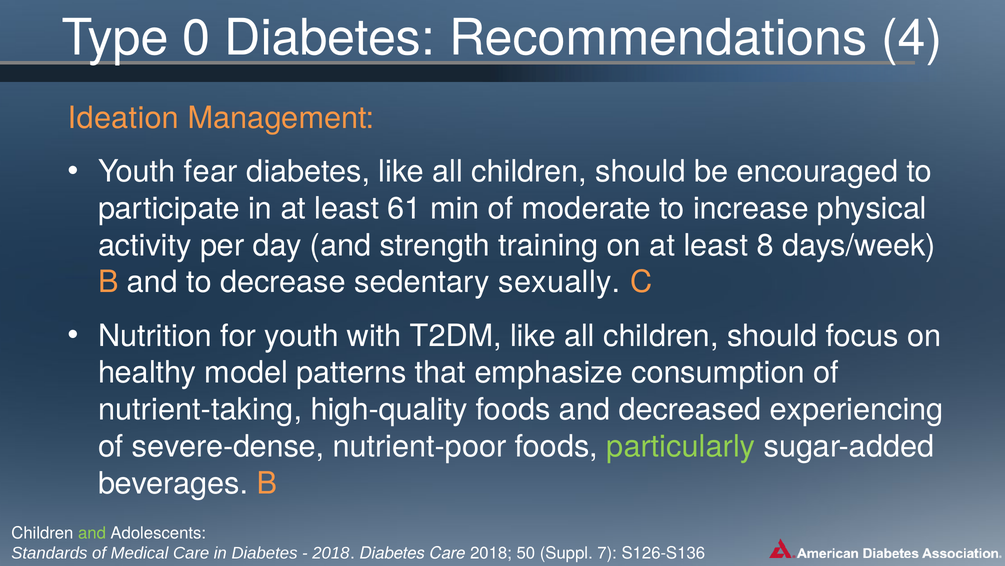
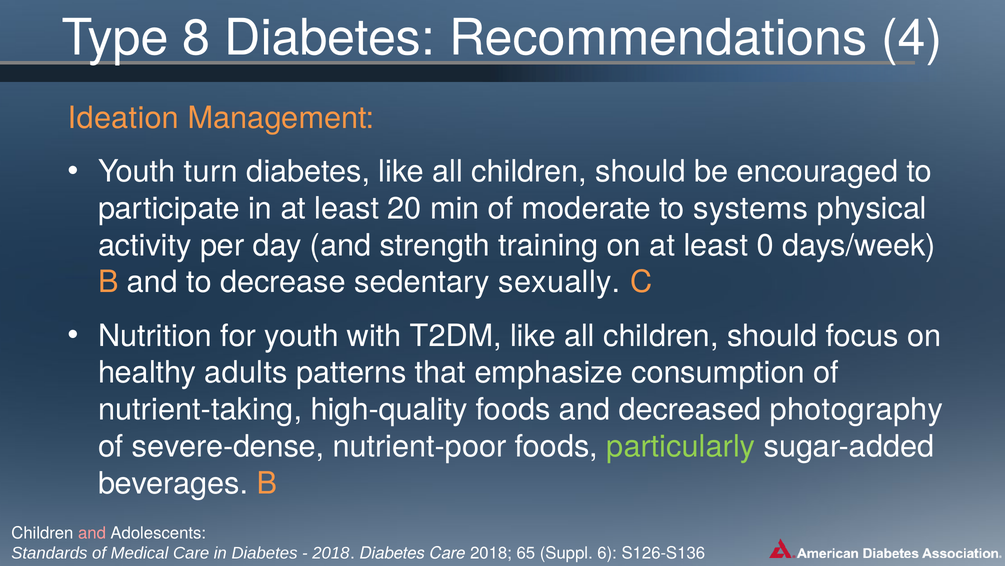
0: 0 -> 8 (196, 38)
fear: fear -> turn (211, 171)
61: 61 -> 20 (404, 208)
increase: increase -> systems (751, 208)
8: 8 -> 0 (765, 245)
model: model -> adults (246, 372)
experiencing: experiencing -> photography (856, 409)
and colour: light green -> pink (92, 532)
50: 50 -> 65 (526, 553)
7: 7 -> 6 (607, 553)
